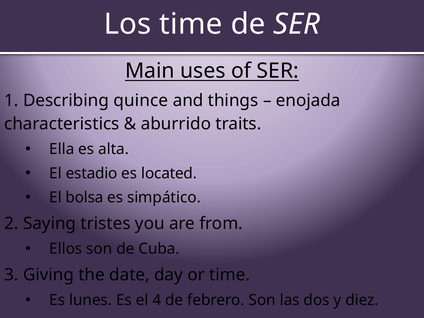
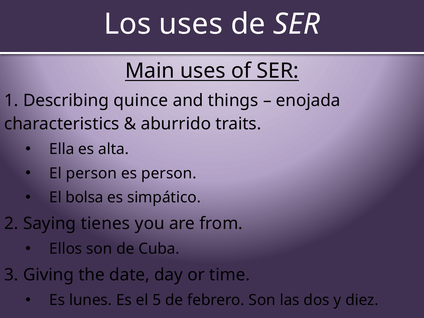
Los time: time -> uses (191, 24)
El estadio: estadio -> person (91, 173)
es located: located -> person (169, 173)
tristes: tristes -> tienes (105, 224)
4: 4 -> 5 (157, 300)
